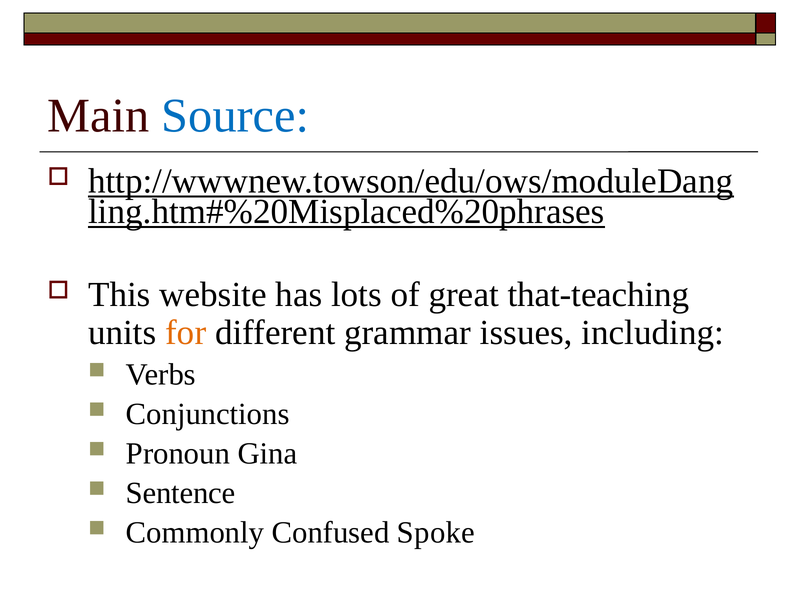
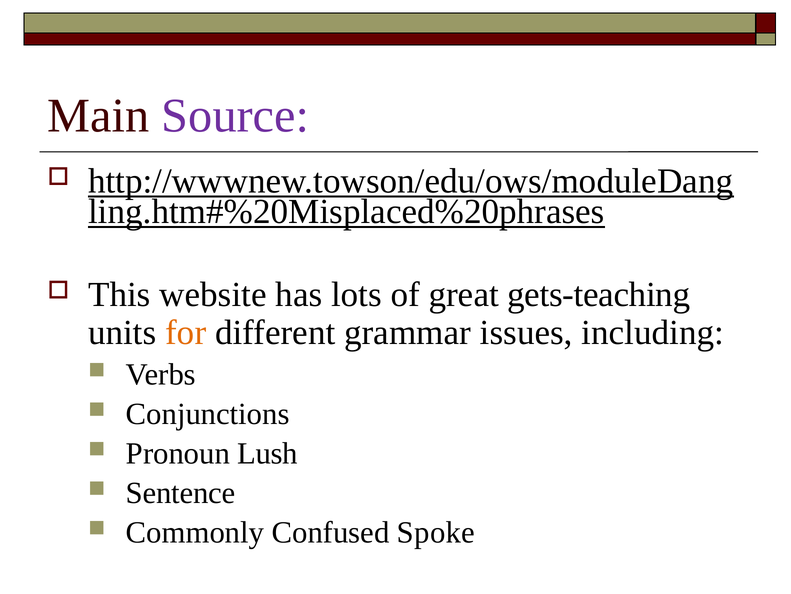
Source colour: blue -> purple (235, 115)
that-teaching: that-teaching -> gets-teaching (599, 294)
Gina: Gina -> Lush (268, 453)
